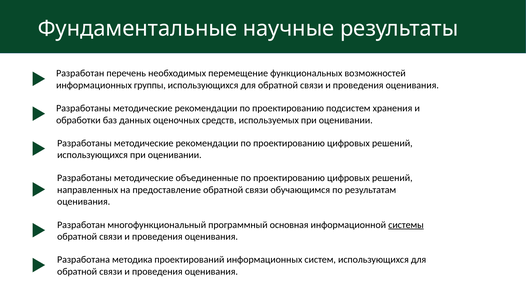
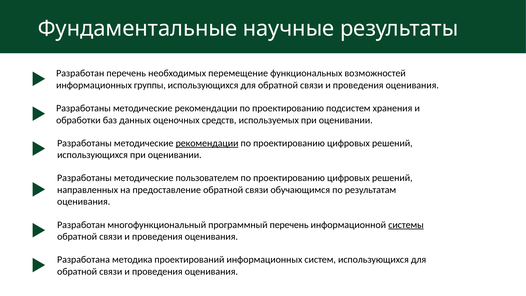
рекомендации underline: none -> present (207, 143)
объединенные: объединенные -> пользователем (207, 178)
программный основная: основная -> перечень (289, 225)
